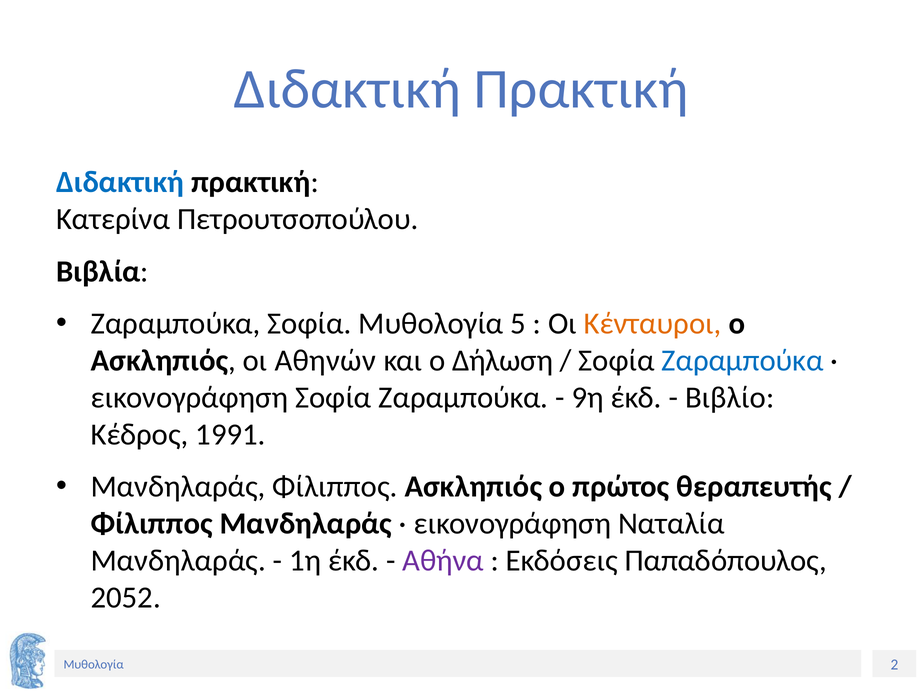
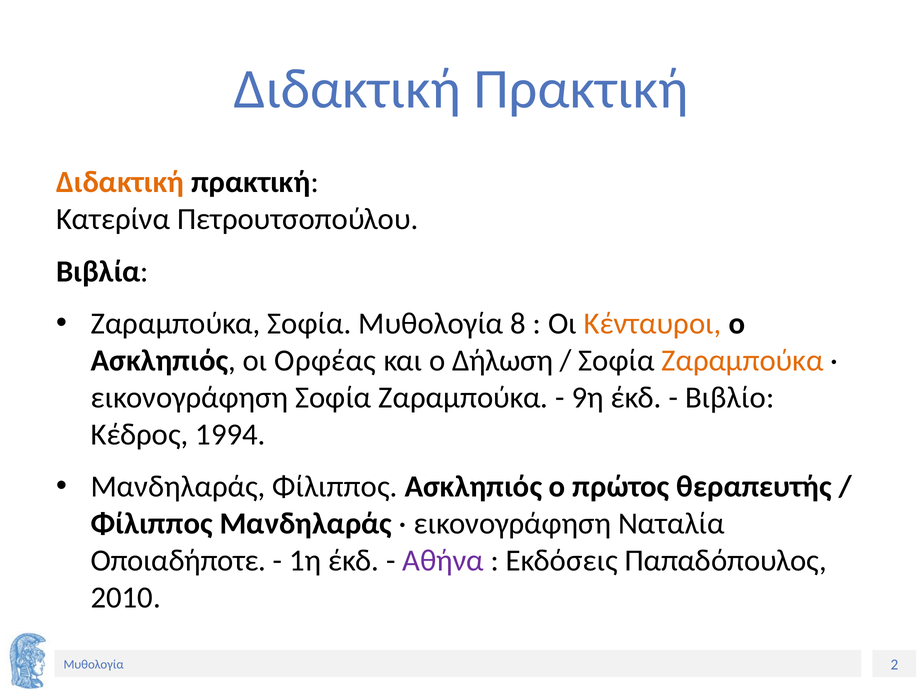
Διδακτική colour: blue -> orange (120, 182)
5: 5 -> 8 (518, 324)
Αθηνών: Αθηνών -> Ορφέας (325, 361)
Ζαραμπούκα colour: blue -> orange (743, 361)
1991: 1991 -> 1994 (230, 435)
Μανδηλαράς: Μανδηλαράς -> Οποιαδήποτε (178, 561)
2052: 2052 -> 2010 (126, 598)
